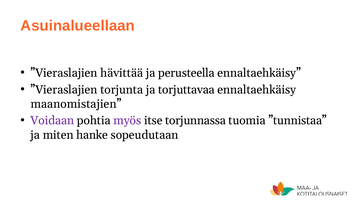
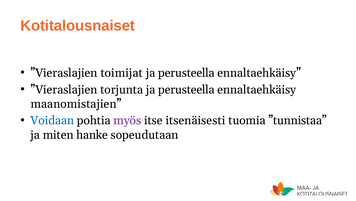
Asuinalueellaan: Asuinalueellaan -> Kotitalousnaiset (78, 26)
hävittää: hävittää -> toimijat (122, 73)
torjunta ja torjuttavaa: torjuttavaa -> perusteella (186, 89)
Voidaan colour: purple -> blue (52, 120)
torjunnassa: torjunnassa -> itsenäisesti (195, 120)
